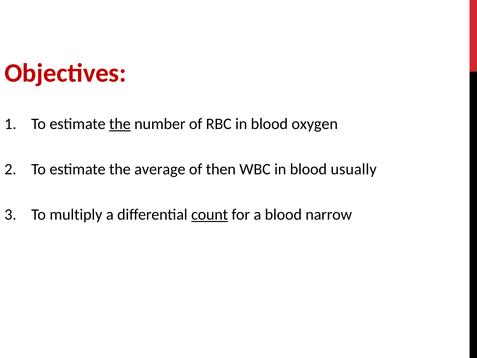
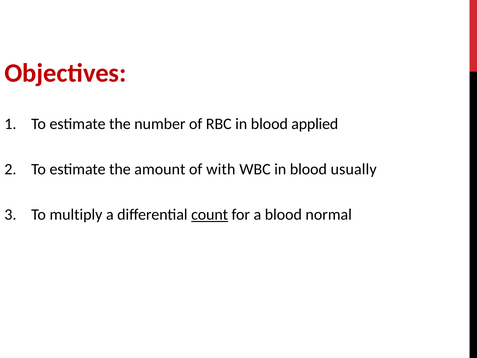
the underline: present -> none (120, 124)
oxygen: oxygen -> applied (315, 124)
average: average -> amount (160, 169)
then: then -> with (221, 169)
narrow: narrow -> normal (329, 215)
